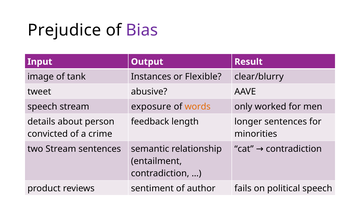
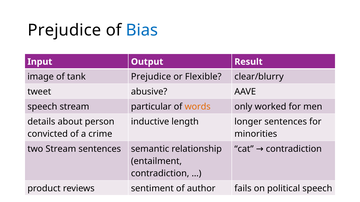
Bias colour: purple -> blue (142, 30)
tank Instances: Instances -> Prejudice (151, 77)
exposure: exposure -> particular (151, 107)
feedback: feedback -> inductive (150, 122)
